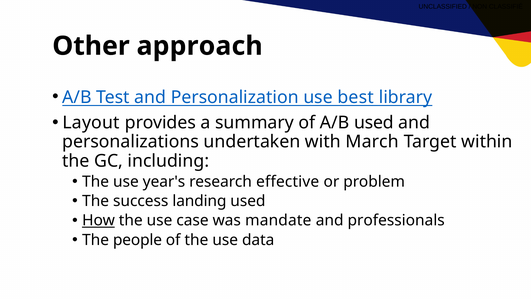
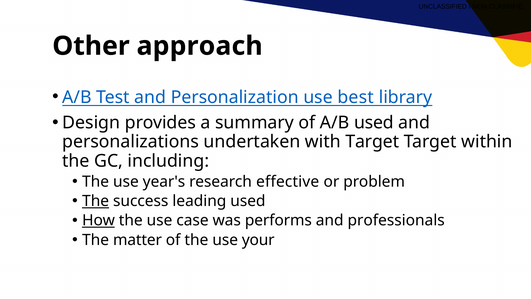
Layout: Layout -> Design (91, 122)
with March: March -> Target (372, 142)
The underline: none -> present (96, 201)
landing: landing -> leading (199, 201)
mandate: mandate -> performs (278, 220)
people: people -> matter (137, 240)
data: data -> your (258, 240)
